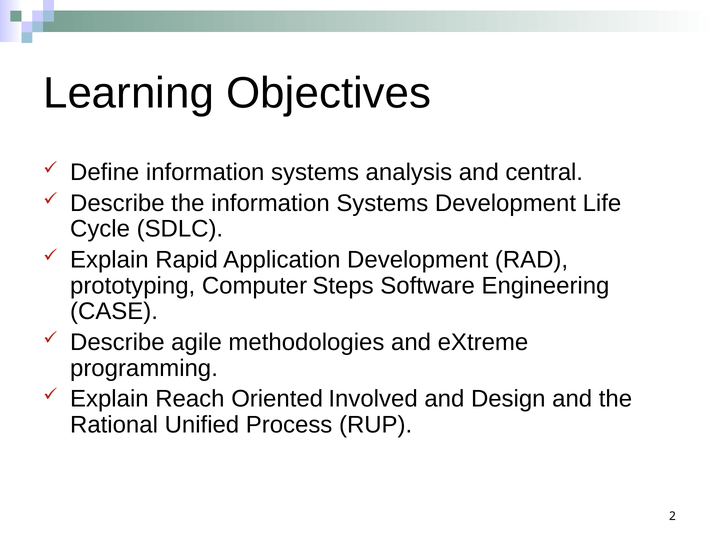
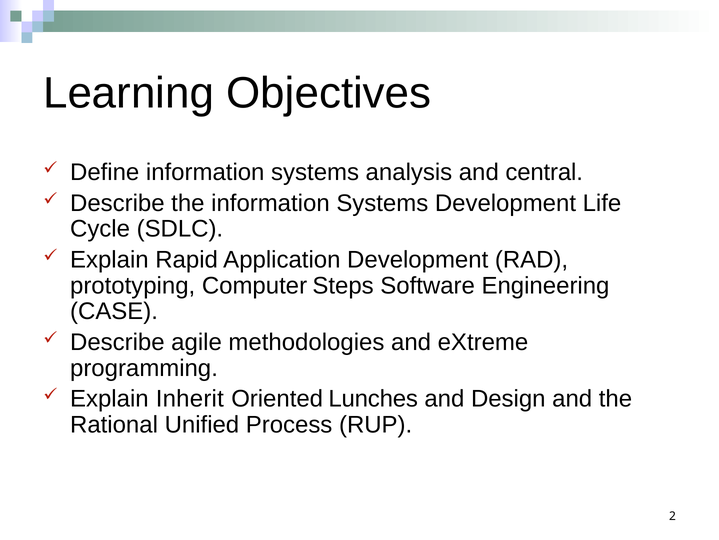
Reach: Reach -> Inherit (190, 398)
Involved: Involved -> Lunches (373, 398)
